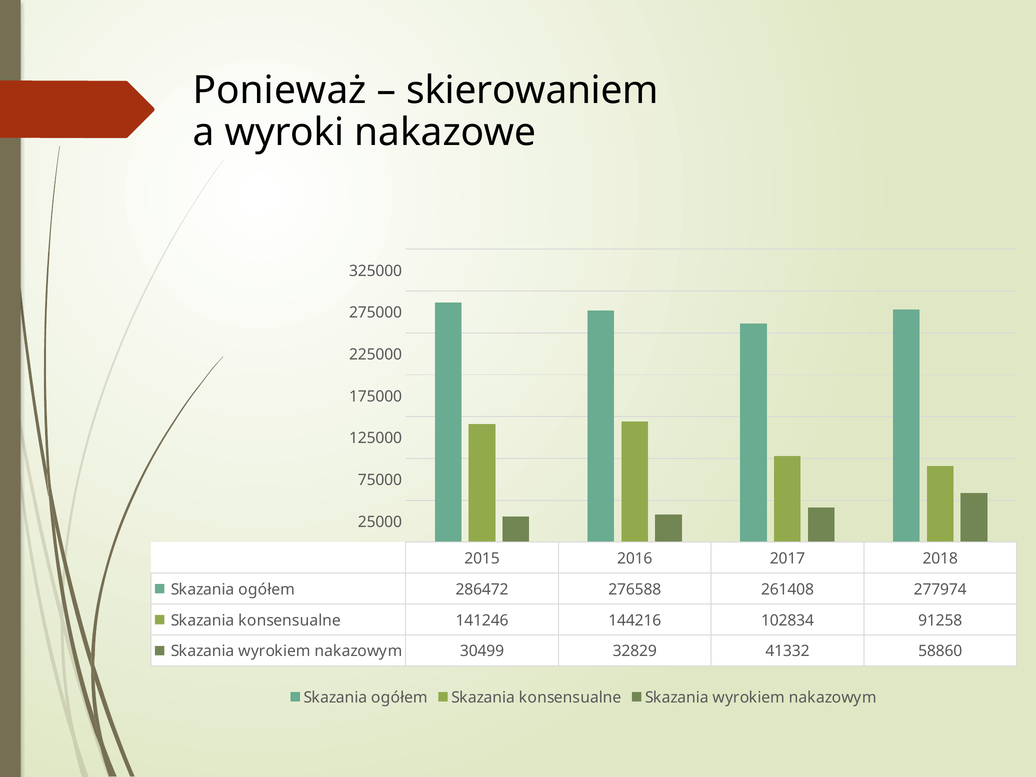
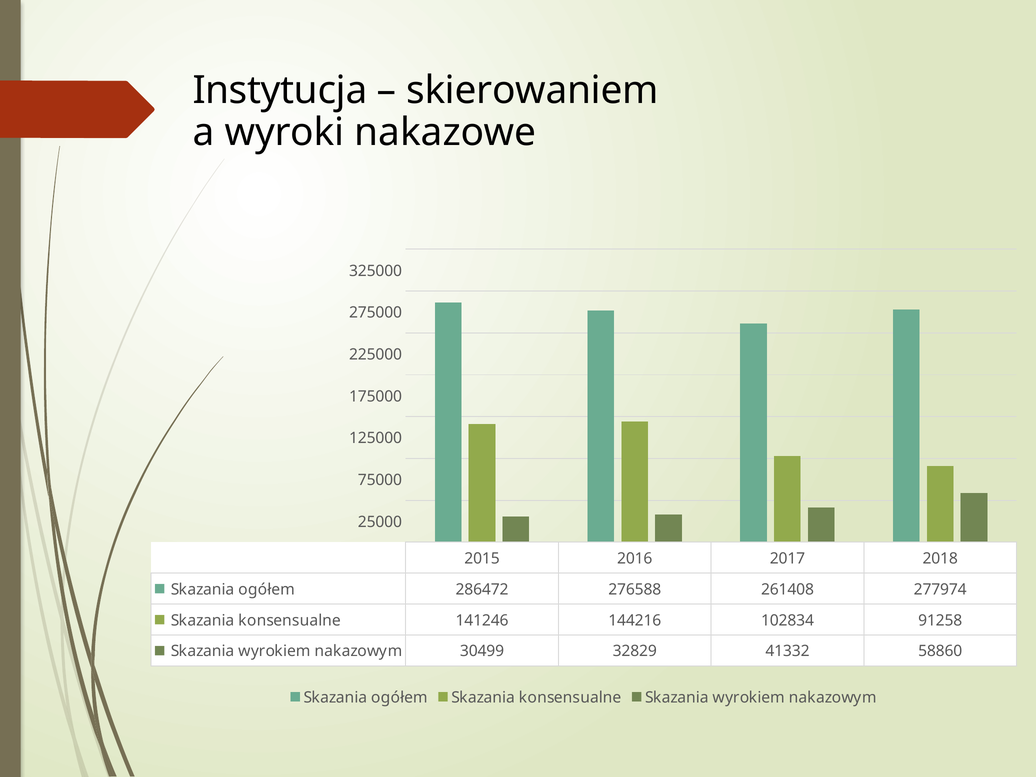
Ponieważ: Ponieważ -> Instytucja (280, 90)
